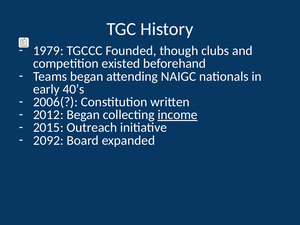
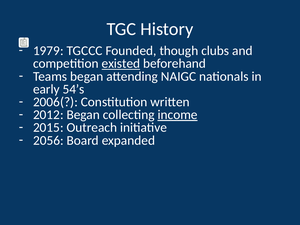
existed underline: none -> present (121, 64)
40’s: 40’s -> 54’s (73, 89)
2092: 2092 -> 2056 (48, 140)
